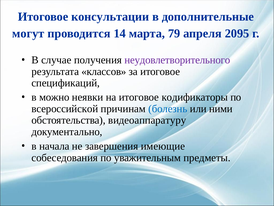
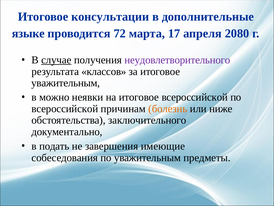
могут: могут -> языке (28, 33)
14: 14 -> 72 (120, 33)
79: 79 -> 17 (174, 33)
2095: 2095 -> 2080 (237, 33)
случае underline: none -> present (56, 60)
спецификаций: спецификаций -> уважительным (66, 83)
итоговое кодификаторы: кодификаторы -> всероссийской (195, 97)
болезнь colour: blue -> orange (168, 108)
ними: ними -> ниже (221, 108)
видеоаппаратуру: видеоаппаратуру -> заключительного (147, 120)
начала: начала -> подать (54, 146)
